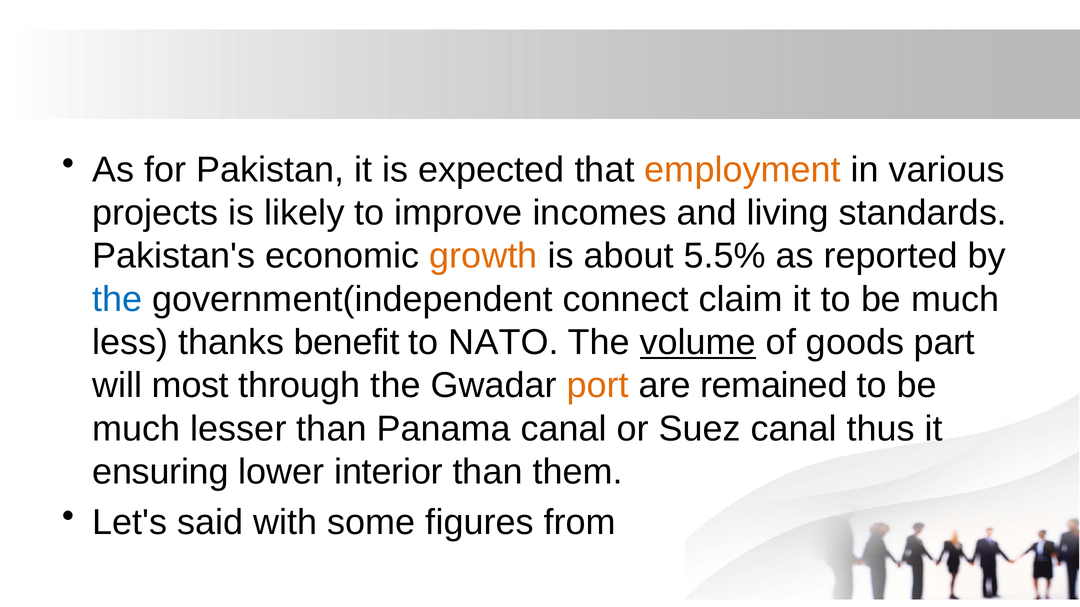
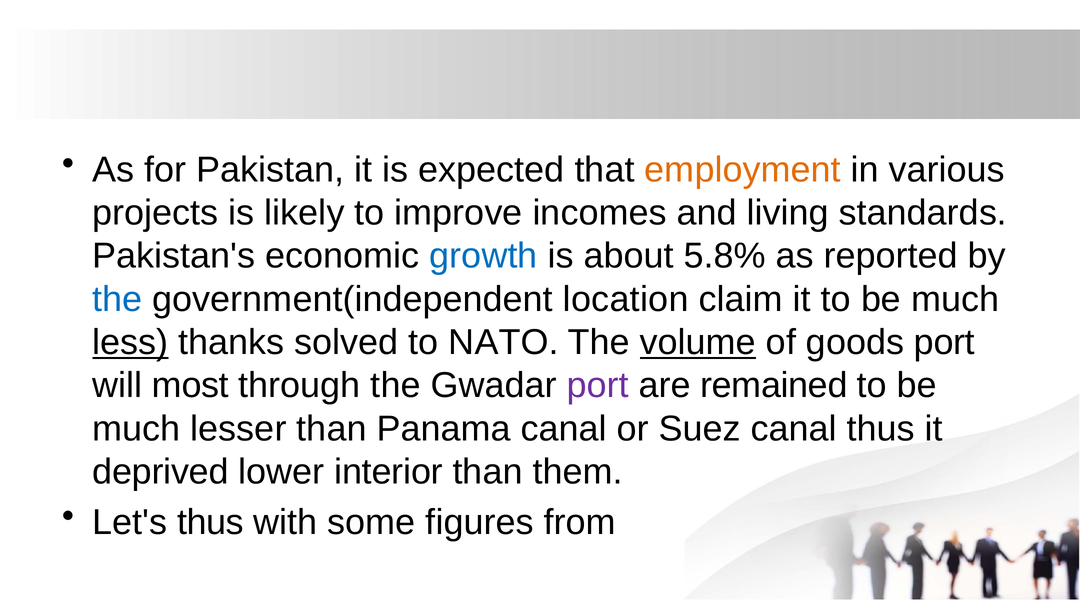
growth colour: orange -> blue (483, 256)
5.5%: 5.5% -> 5.8% (725, 256)
connect: connect -> location (626, 299)
less underline: none -> present (130, 343)
benefit: benefit -> solved (346, 343)
goods part: part -> port (944, 343)
port colour: orange -> purple (598, 386)
ensuring: ensuring -> deprived (160, 472)
Let's said: said -> thus (210, 523)
